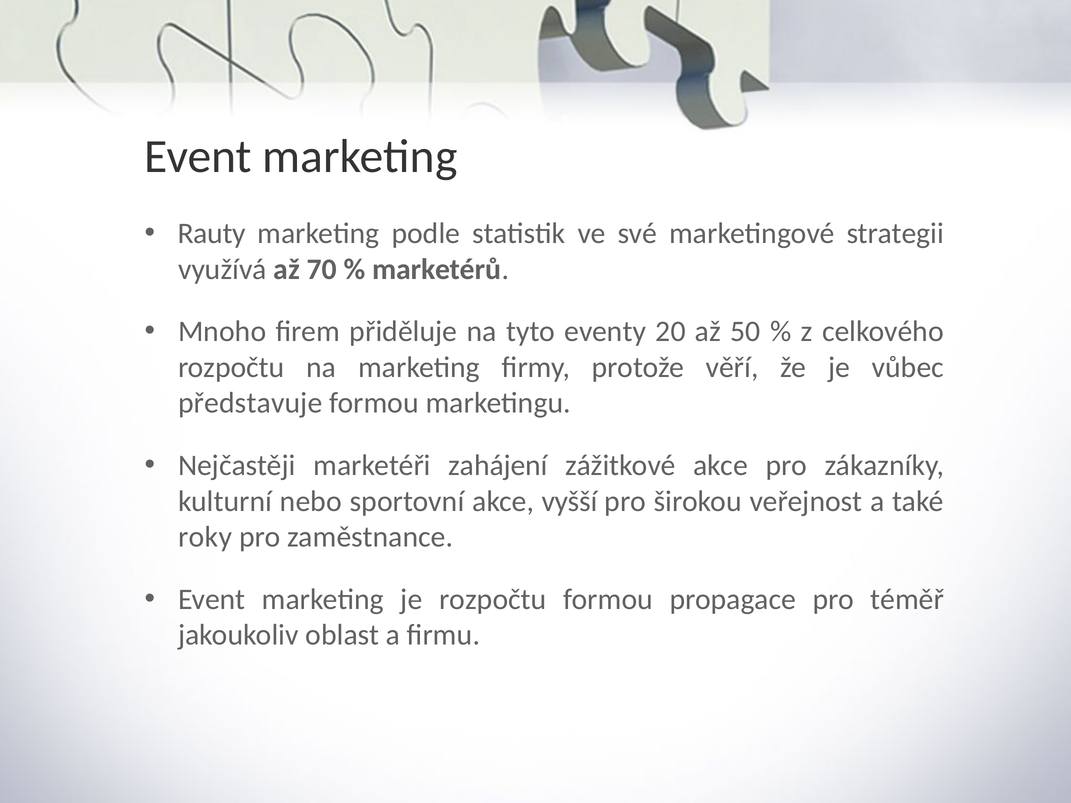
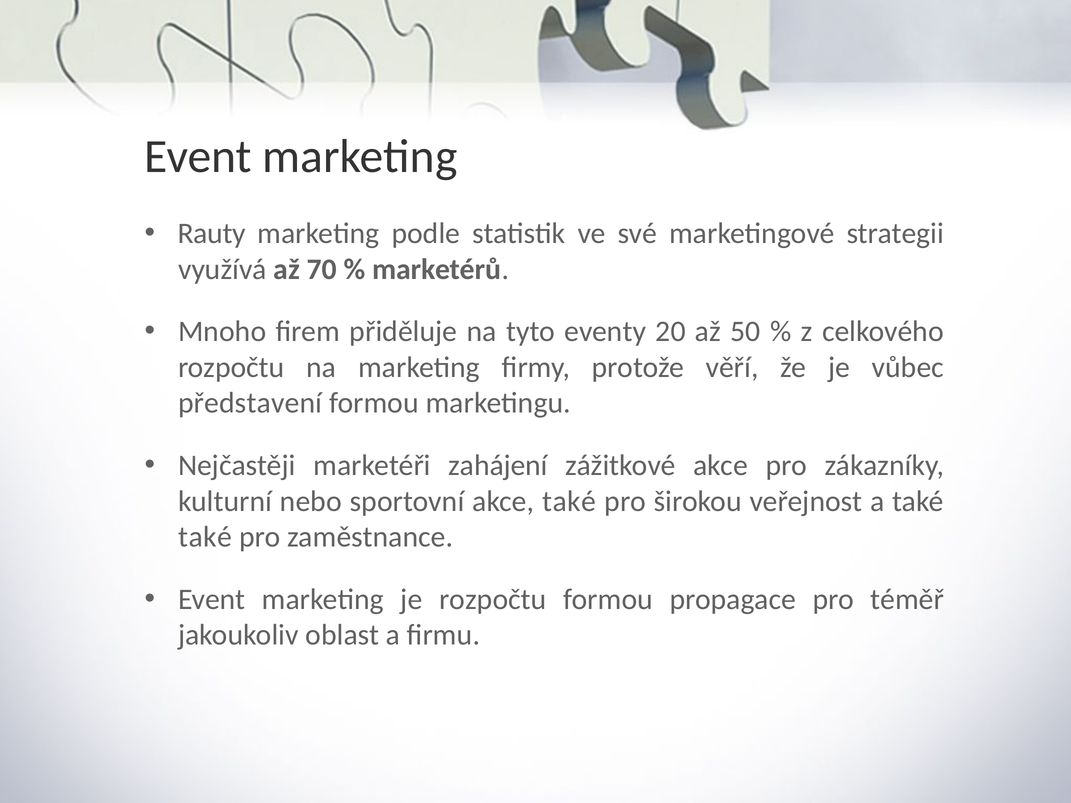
představuje: představuje -> představení (250, 403)
akce vyšší: vyšší -> také (569, 501)
roky: roky -> také (205, 537)
